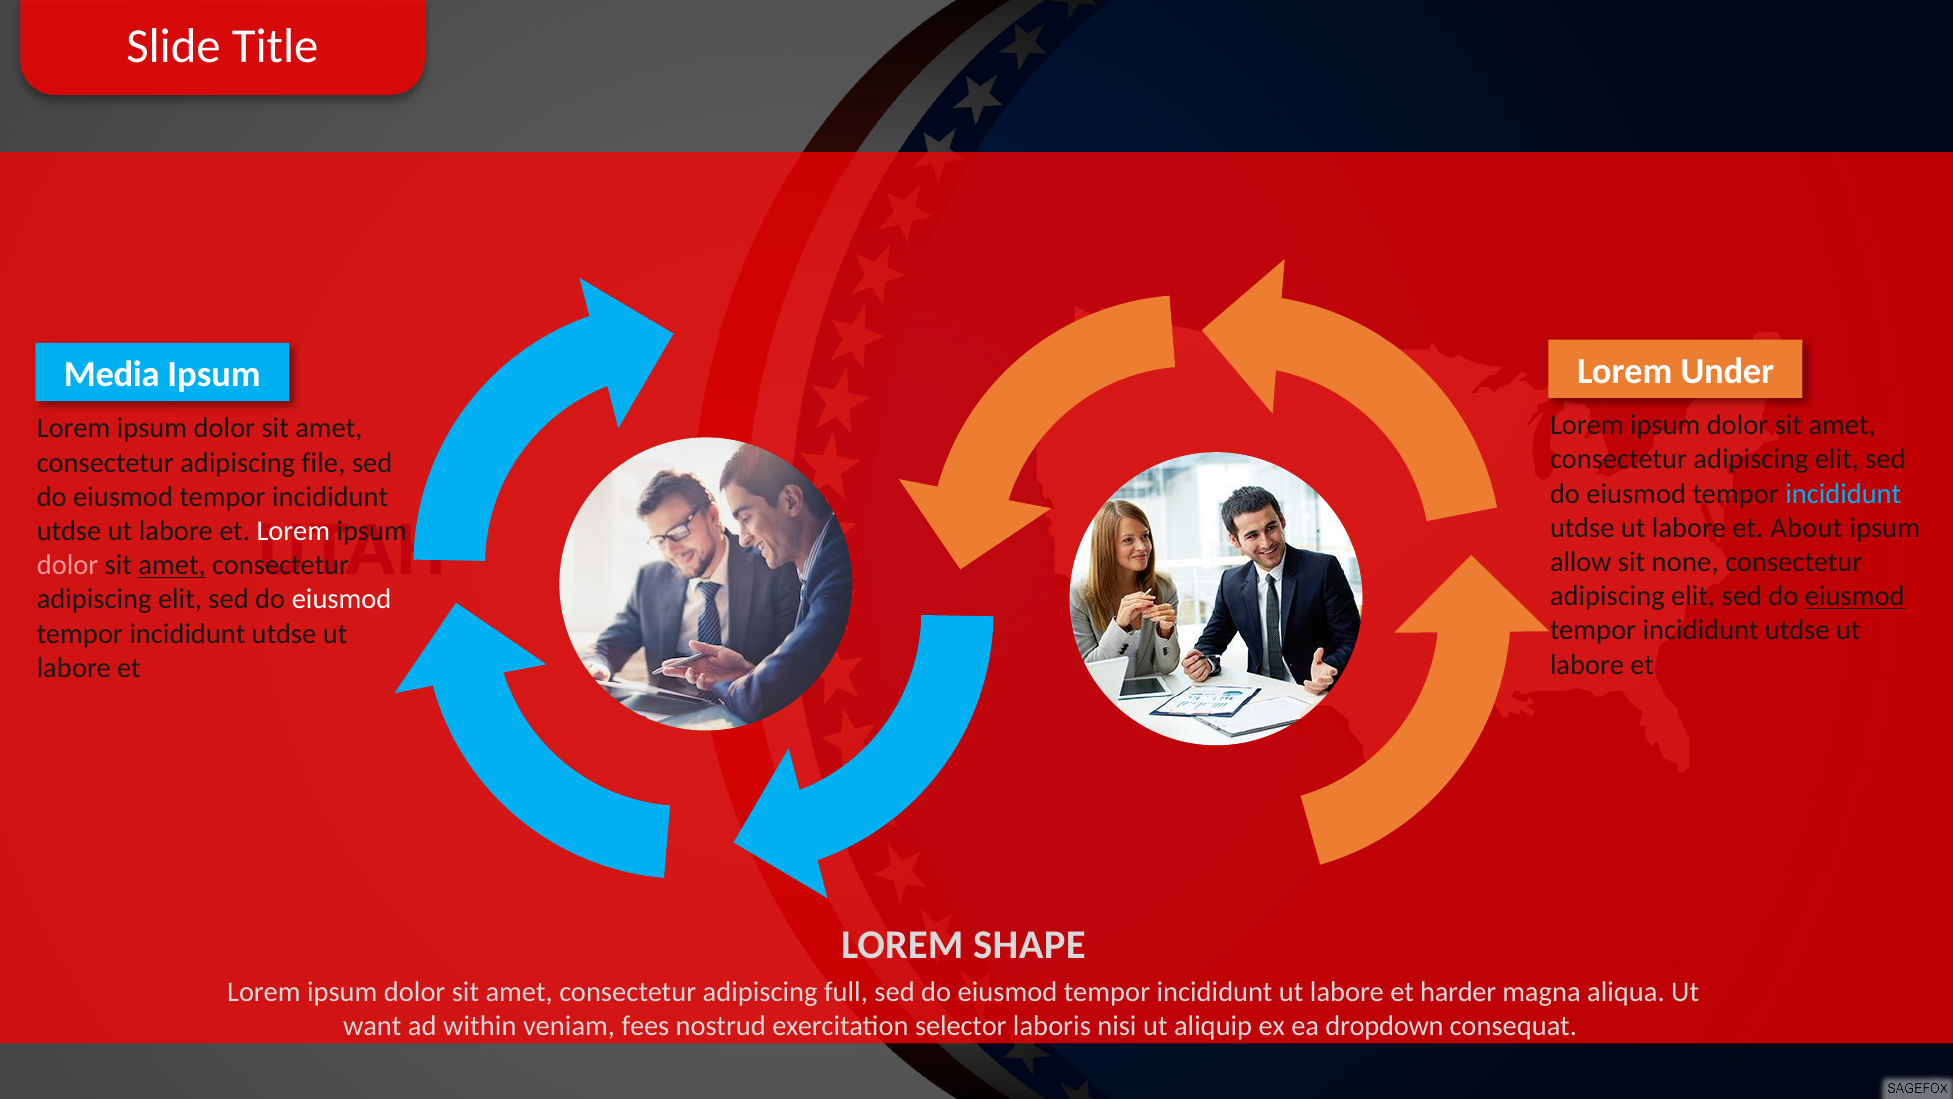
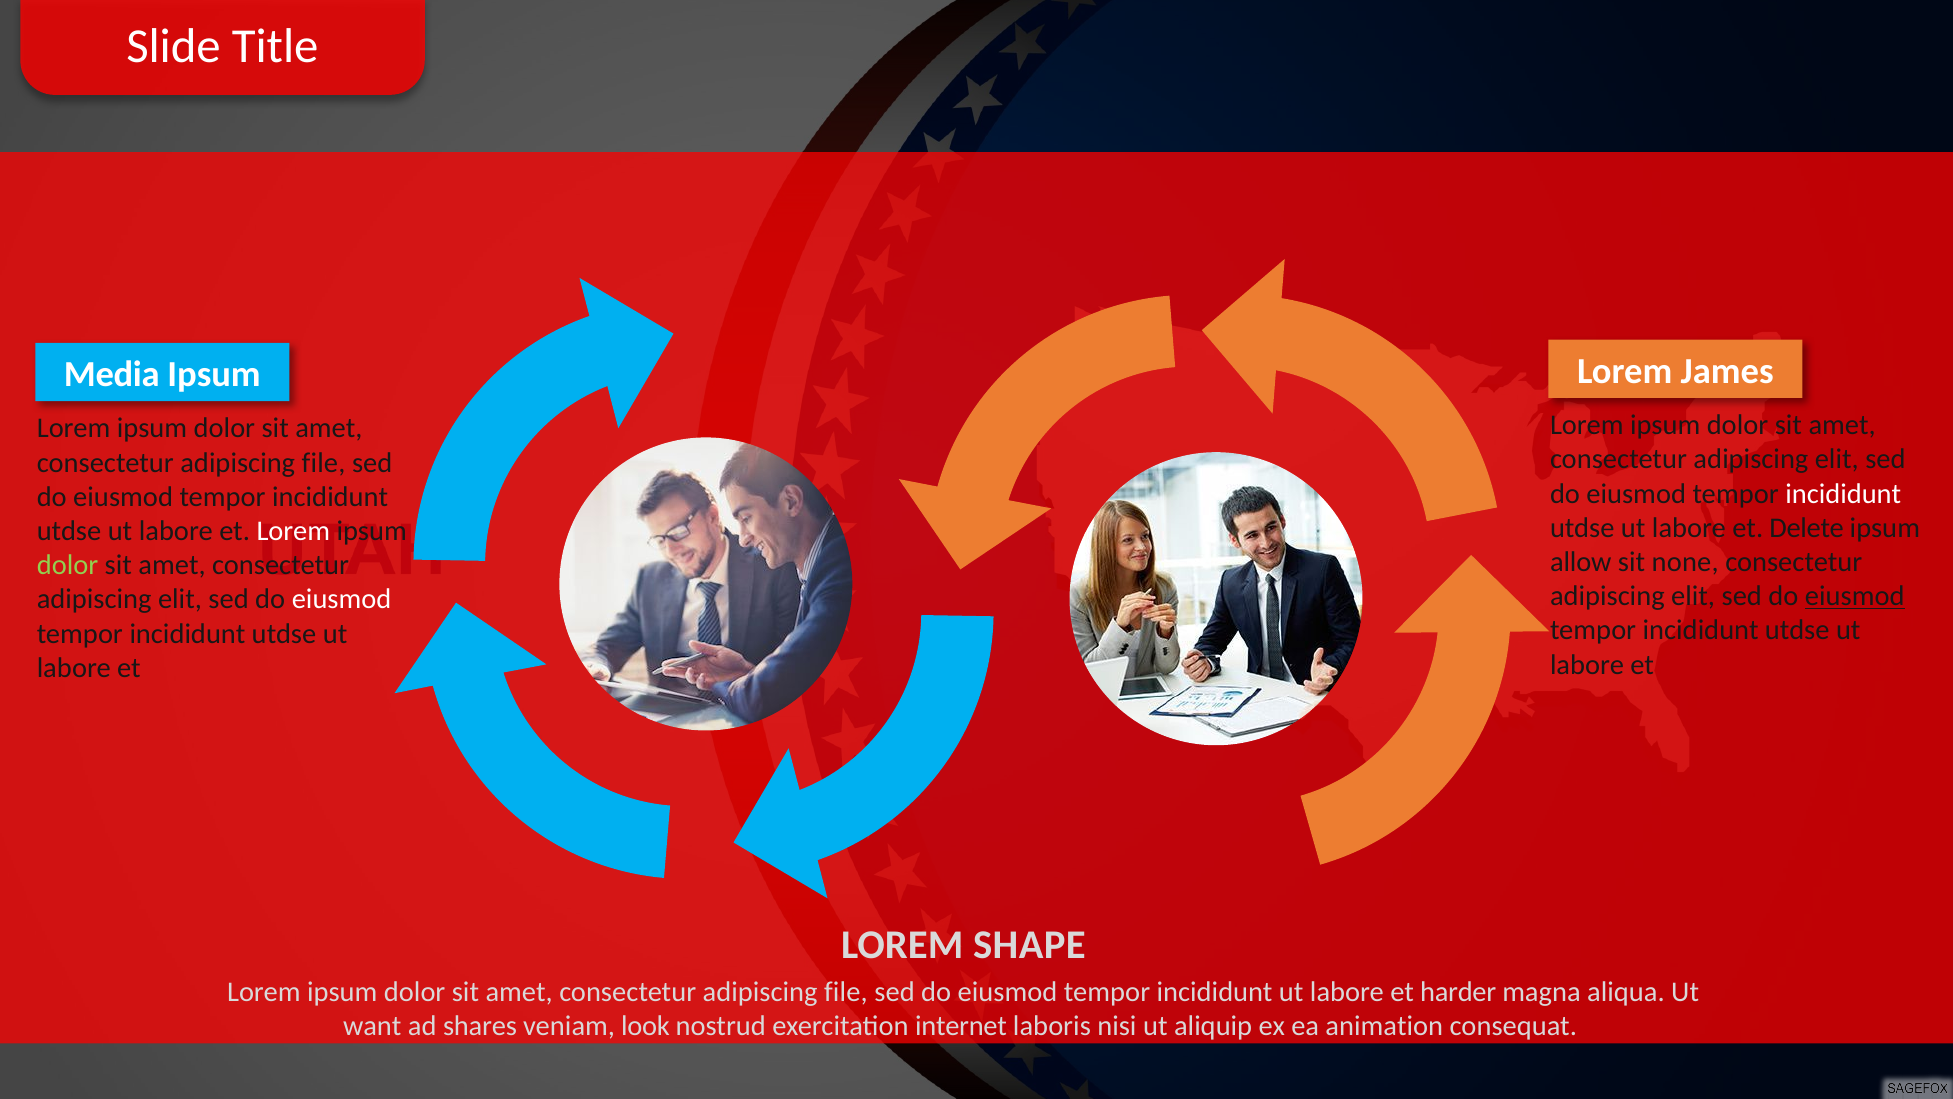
Under: Under -> James (1727, 371)
incididunt colour: light blue -> white (1843, 493)
About: About -> Delete (1807, 528)
dolor colour: pink -> light green (68, 565)
amet underline: present -> none (172, 565)
full: full -> file (846, 991)
within: within -> shares (480, 1026)
fees: fees -> look (646, 1026)
selector: selector -> internet (961, 1026)
dropdown: dropdown -> animation (1384, 1026)
